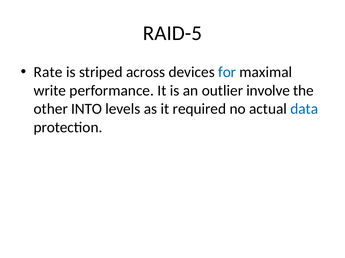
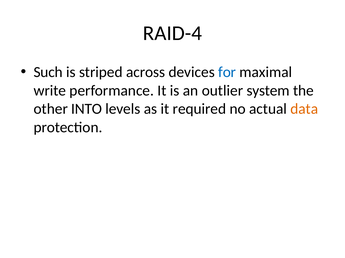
RAID-5: RAID-5 -> RAID-4 (172, 33)
Rate: Rate -> Such (48, 72)
involve: involve -> system (268, 91)
data colour: blue -> orange (304, 109)
